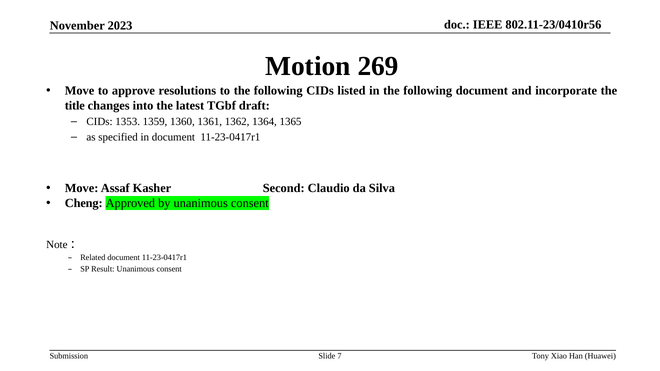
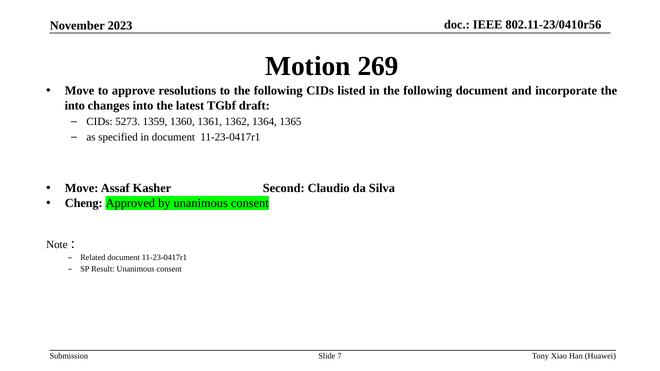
title: title -> into (75, 106)
1353: 1353 -> 5273 (128, 122)
